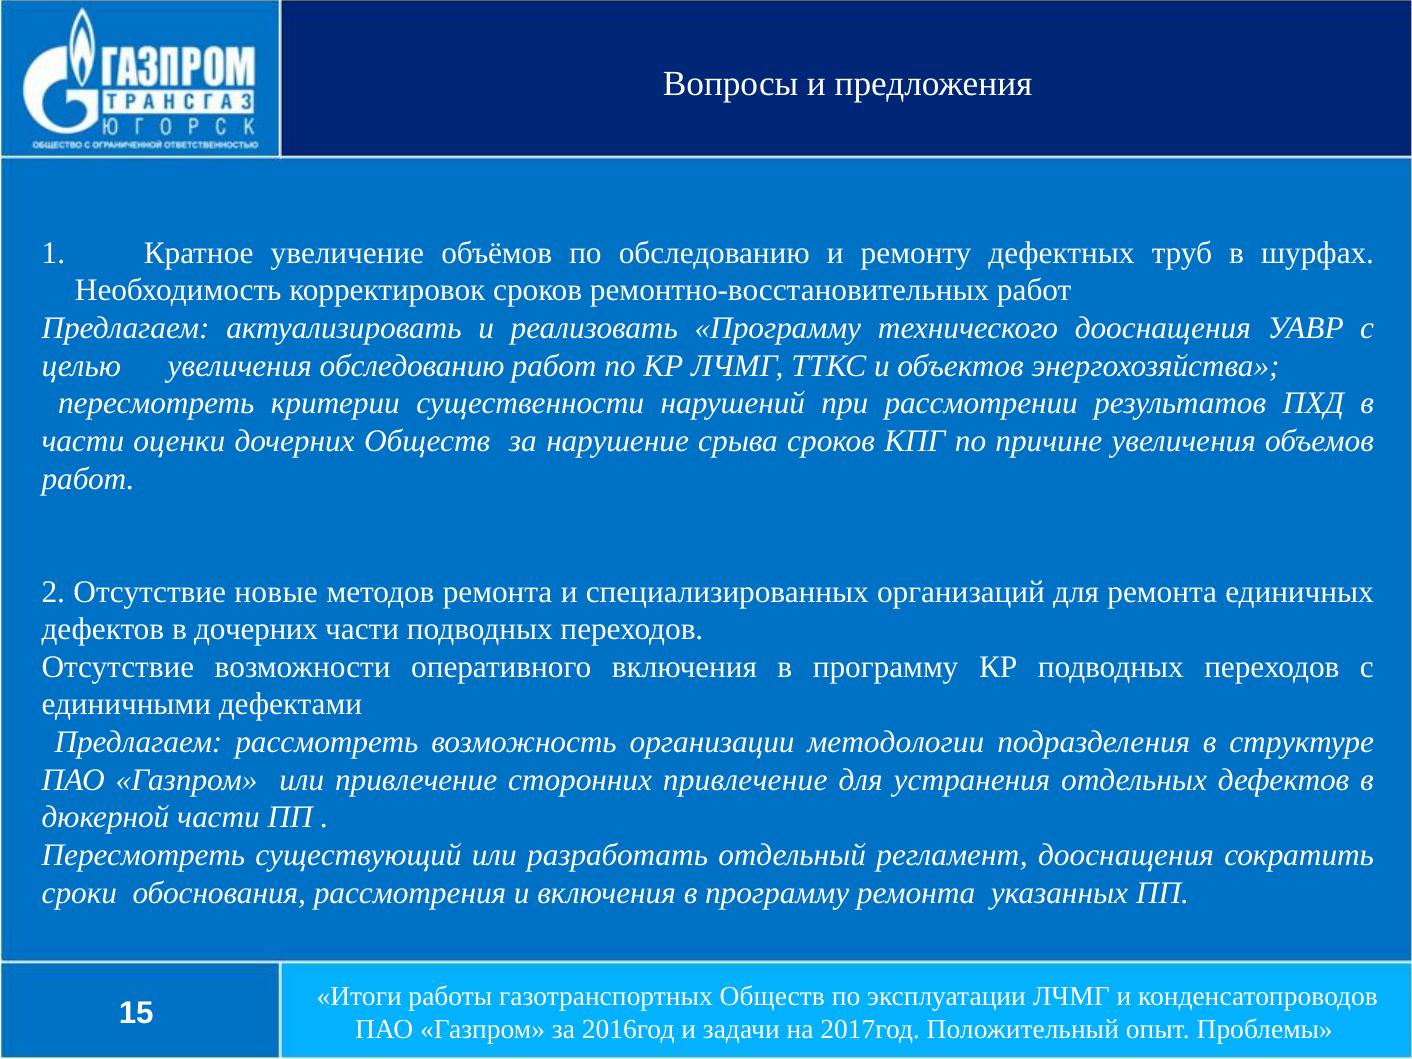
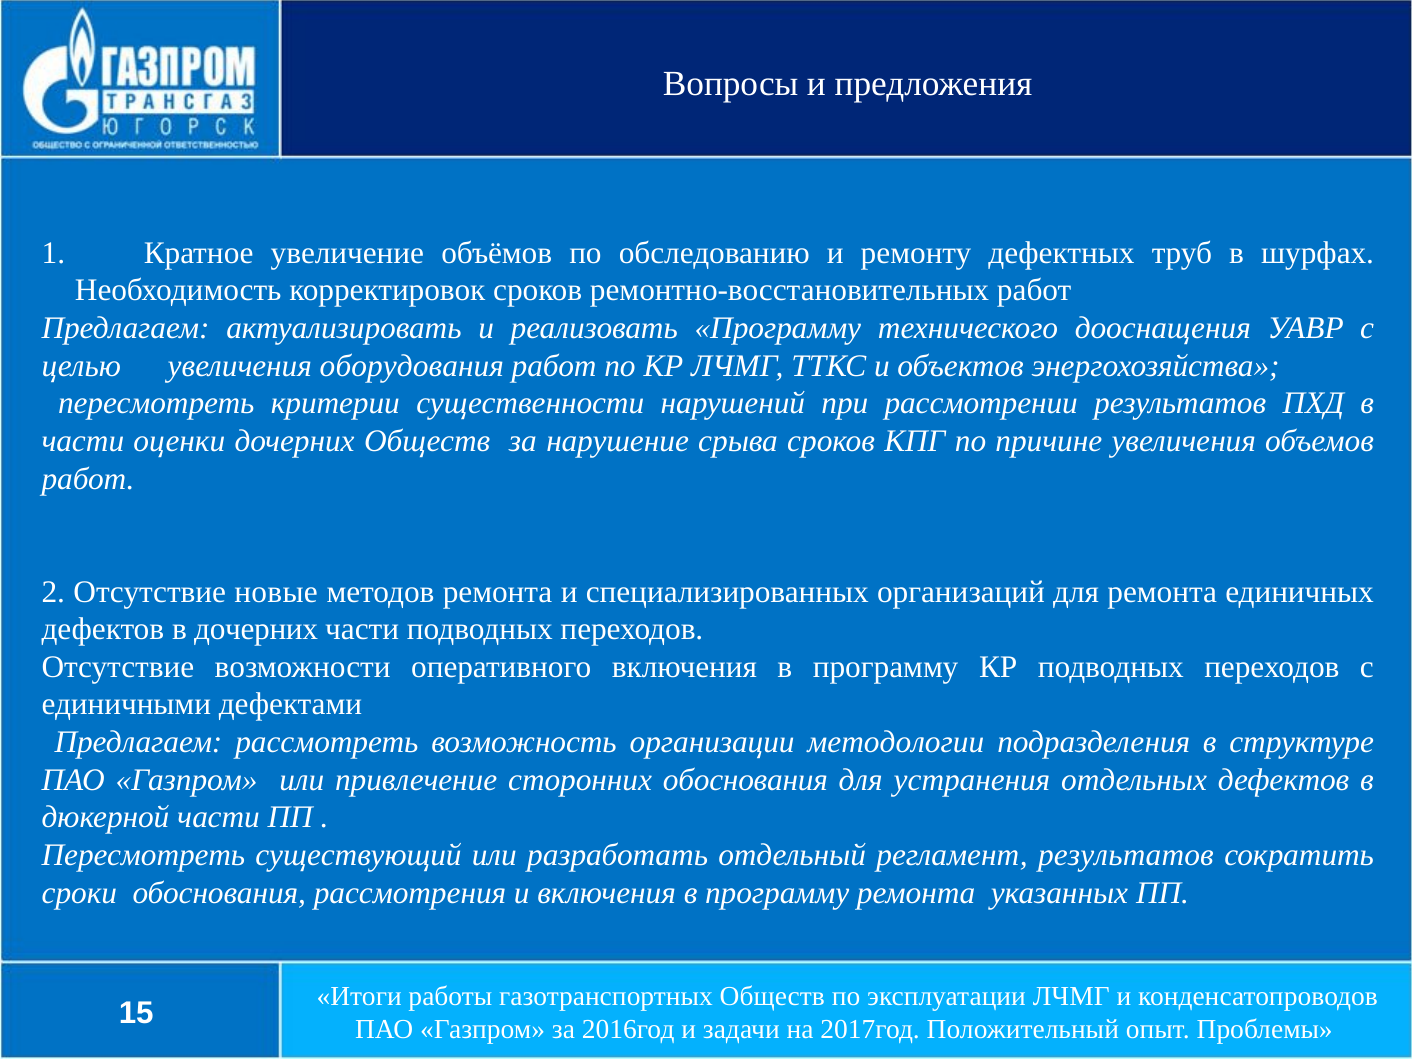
увеличения обследованию: обследованию -> оборудования (412, 366)
сторонних привлечение: привлечение -> обоснования (745, 780)
регламент дооснащения: дооснащения -> результатов (1126, 855)
